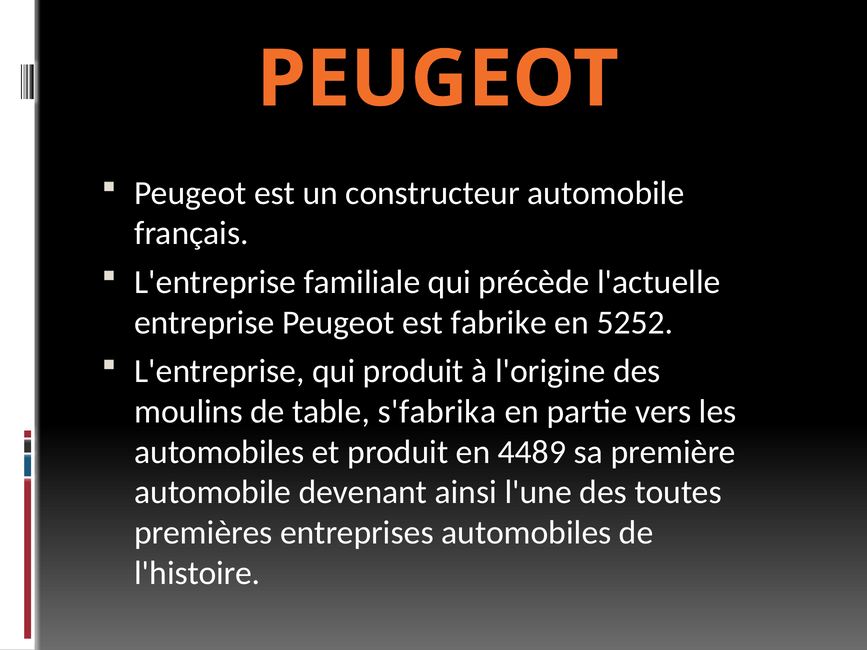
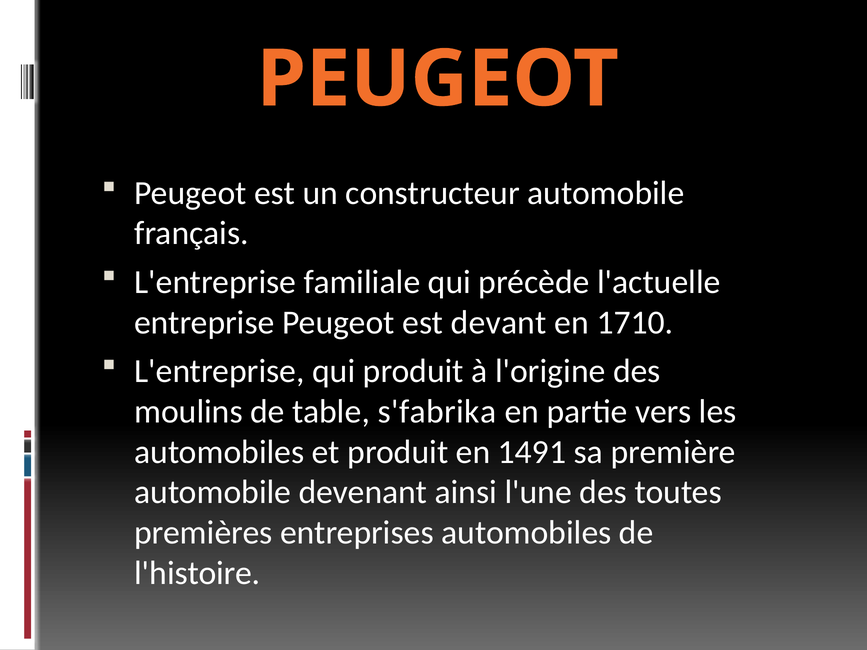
fabrike: fabrike -> devant (499, 323)
5252: 5252 -> 1710 (635, 323)
4489: 4489 -> 1491 (532, 452)
